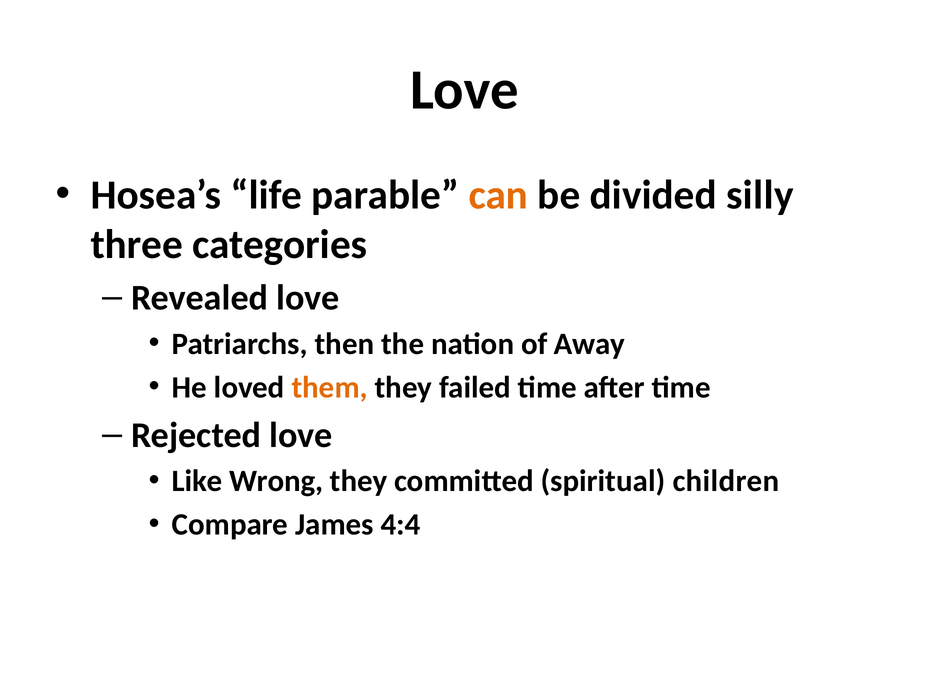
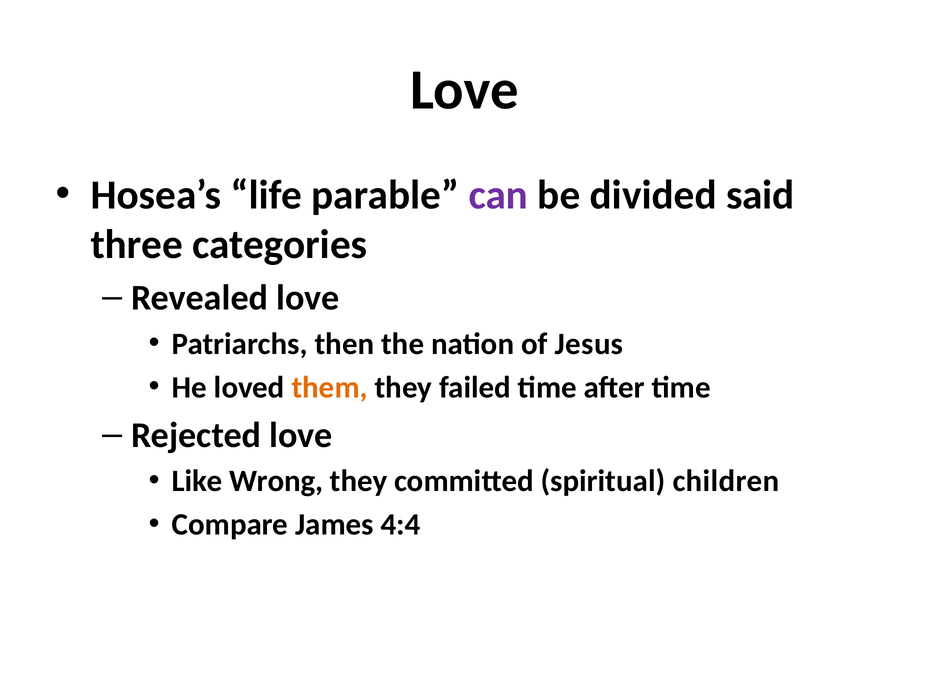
can colour: orange -> purple (498, 195)
silly: silly -> said (760, 195)
Away: Away -> Jesus (589, 344)
